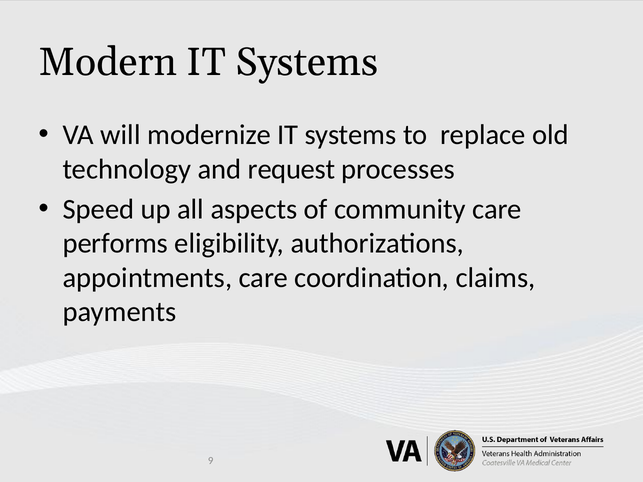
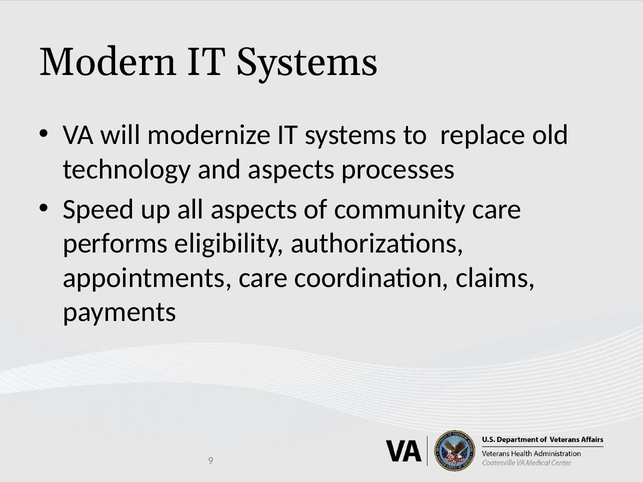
and request: request -> aspects (291, 169)
